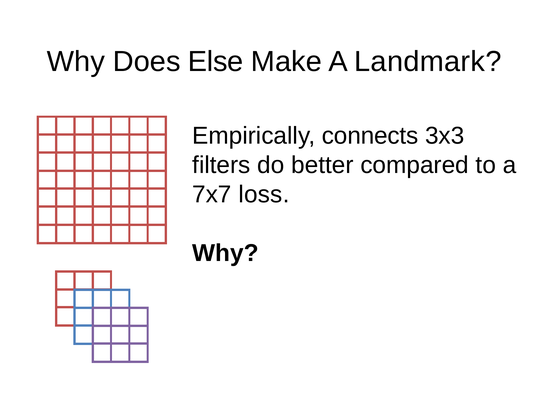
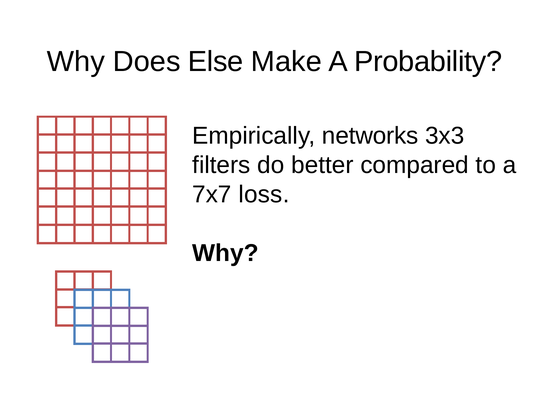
Landmark: Landmark -> Probability (428, 62)
connects: connects -> networks (370, 136)
